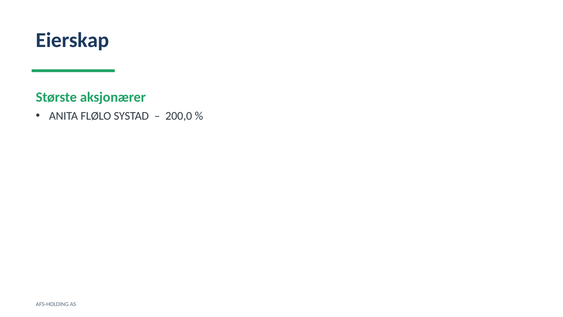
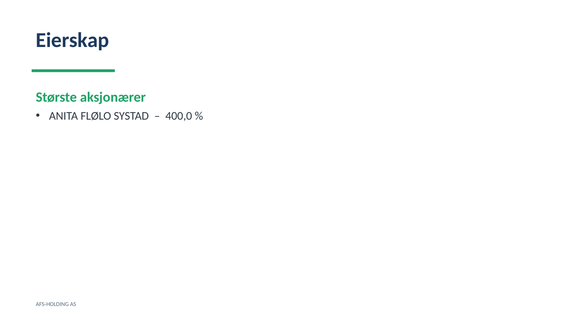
200,0: 200,0 -> 400,0 (179, 116)
